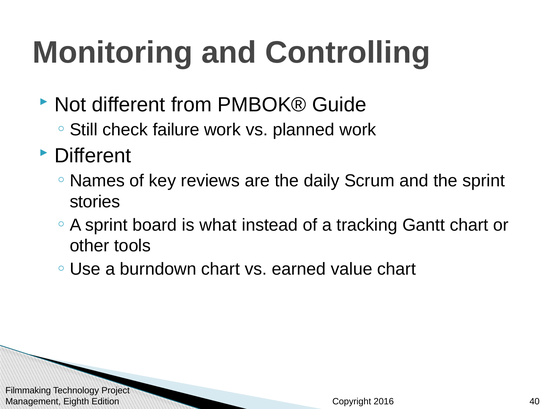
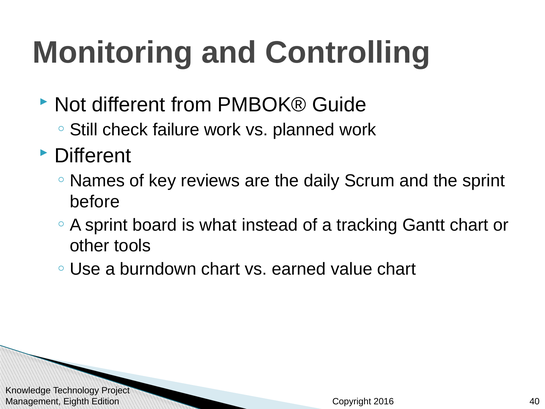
stories: stories -> before (95, 201)
Filmmaking: Filmmaking -> Knowledge (28, 390)
